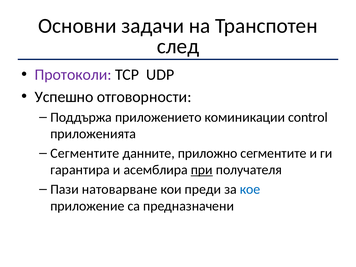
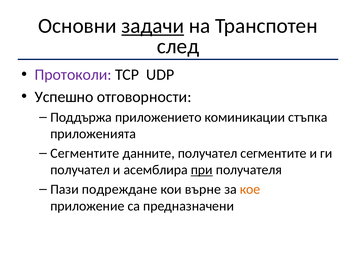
задачи underline: none -> present (153, 26)
control: control -> стъпка (308, 117)
данните приложно: приложно -> получател (208, 153)
гарантира: гарантира -> получател (80, 170)
натоварване: натоварване -> подреждане (120, 189)
преди: преди -> върне (203, 189)
кое colour: blue -> orange (250, 189)
